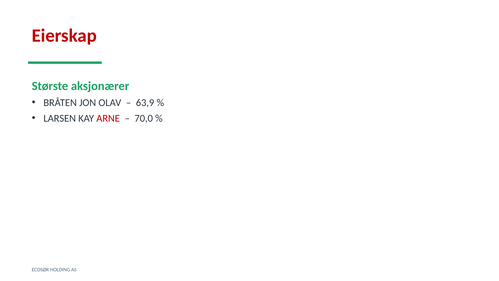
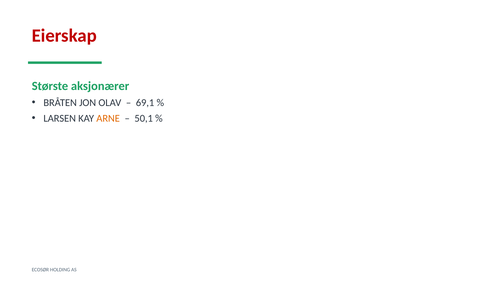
63,9: 63,9 -> 69,1 (145, 103)
ARNE colour: red -> orange (108, 118)
70,0: 70,0 -> 50,1 (144, 118)
